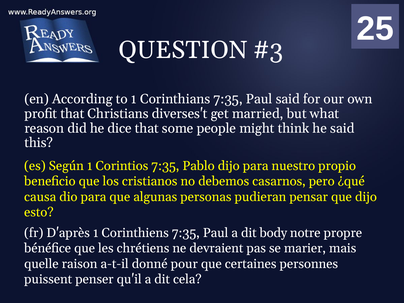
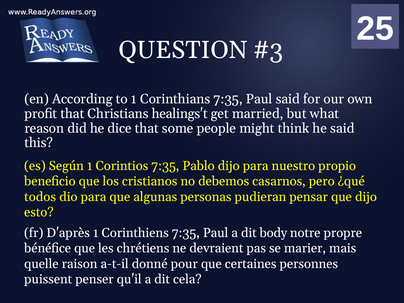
diverses't: diverses't -> healings't (180, 114)
causa: causa -> todos (40, 197)
